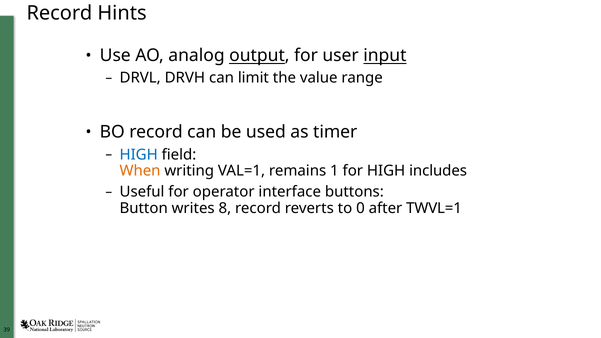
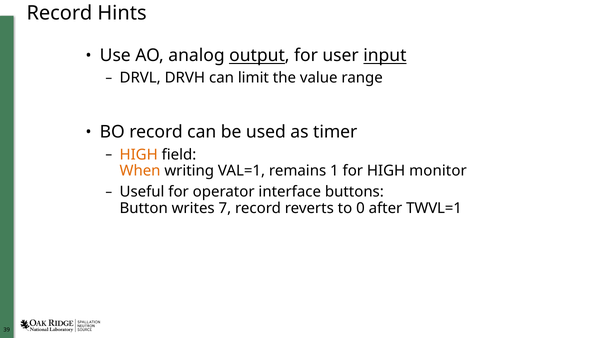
HIGH colour: blue -> orange (139, 155)
includes: includes -> monitor (438, 171)
8: 8 -> 7 (225, 208)
